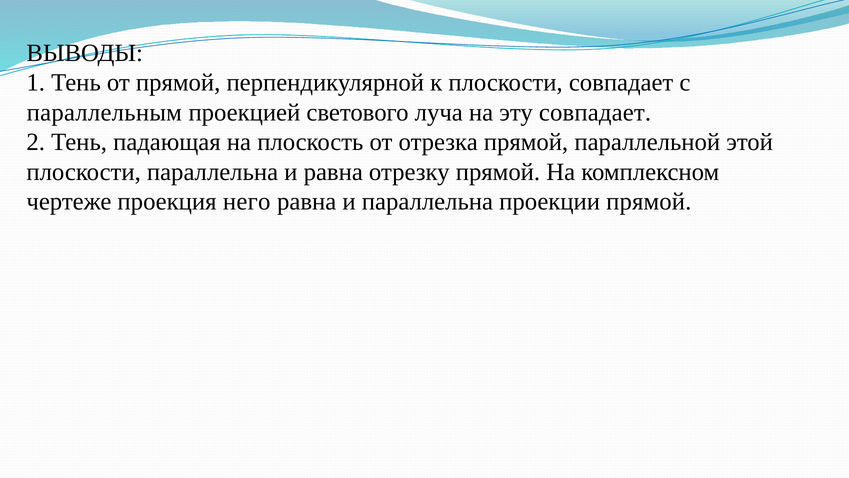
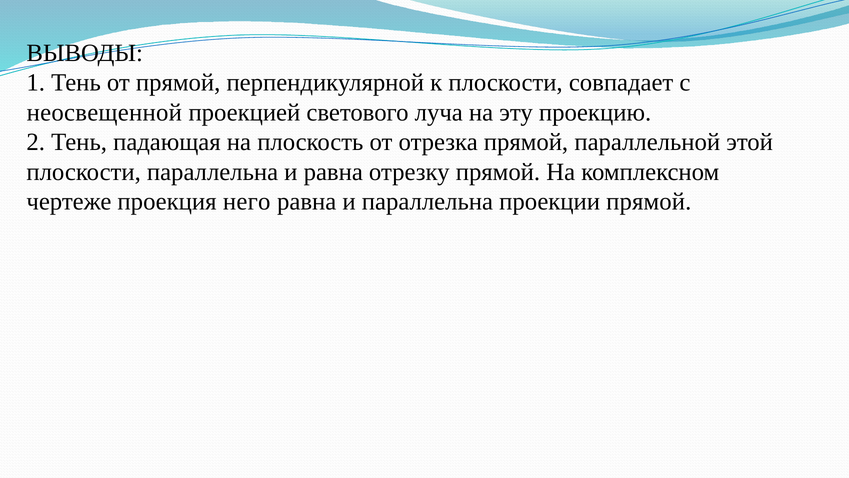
параллельным: параллельным -> неосвещенной (104, 112)
эту совпадает: совпадает -> проекцию (595, 112)
